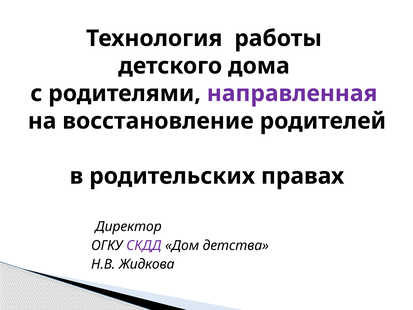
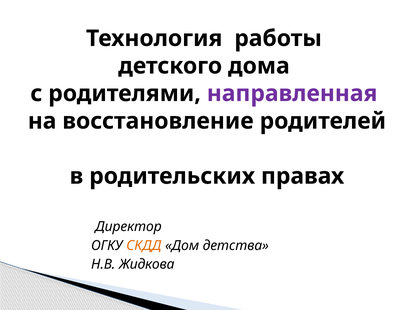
СКДД colour: purple -> orange (144, 245)
